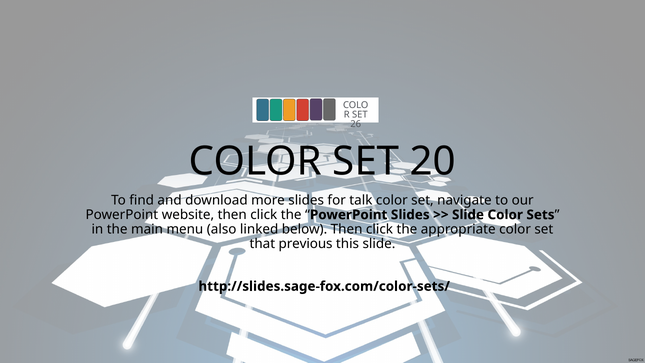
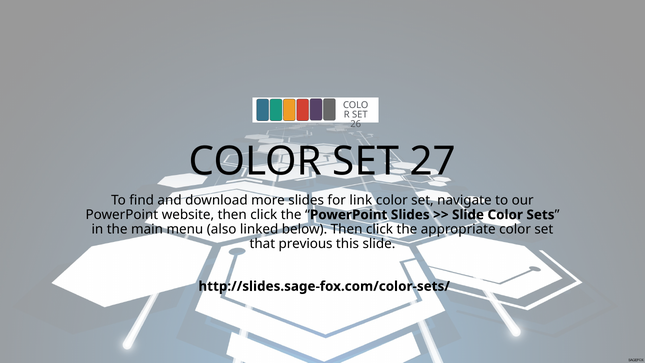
20: 20 -> 27 (433, 161)
talk: talk -> link (361, 200)
